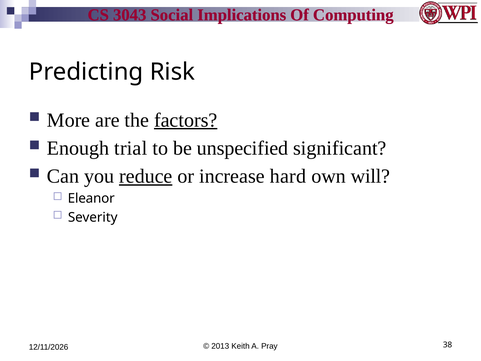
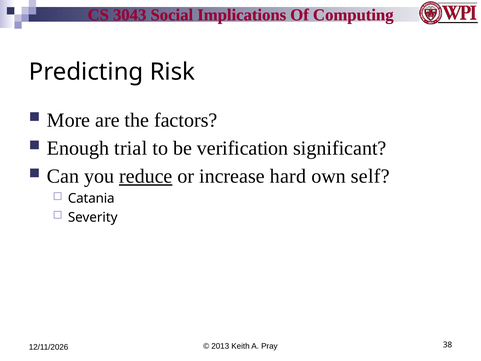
factors underline: present -> none (186, 120)
unspecified: unspecified -> verification (243, 148)
will: will -> self (370, 176)
Eleanor: Eleanor -> Catania (91, 198)
